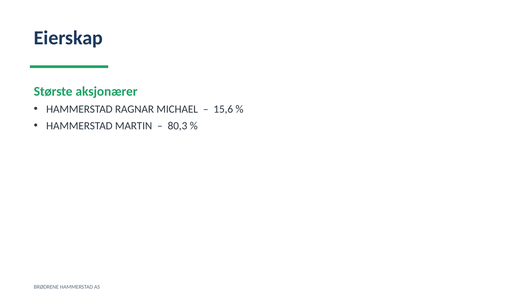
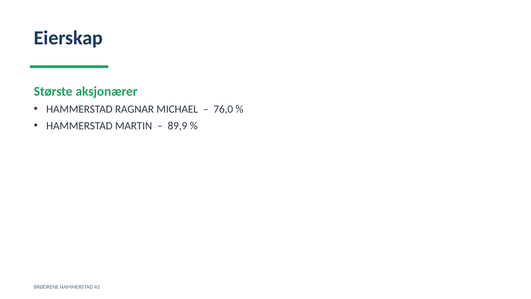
15,6: 15,6 -> 76,0 (223, 109)
80,3: 80,3 -> 89,9 (177, 126)
